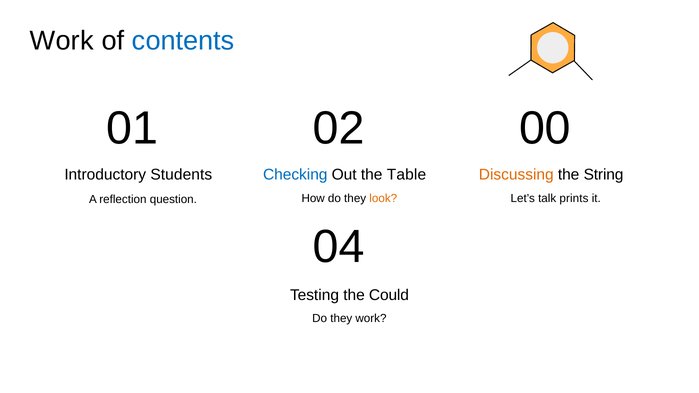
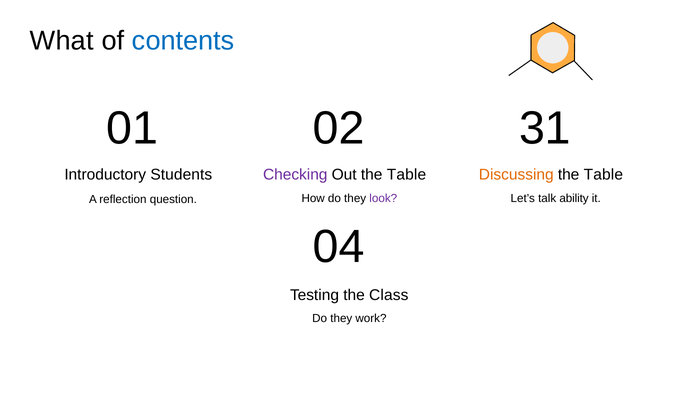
Work: Work -> What (62, 41)
00: 00 -> 31 (545, 128)
Checking colour: blue -> purple (295, 175)
String: String -> Table (603, 175)
look colour: orange -> purple (383, 199)
prints: prints -> ability (574, 199)
Could: Could -> Class (389, 295)
